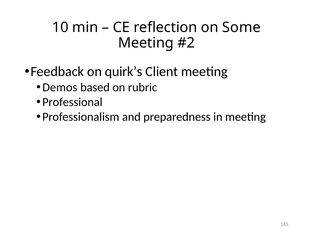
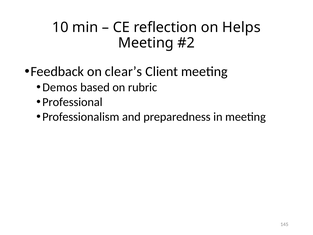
Some: Some -> Helps (241, 27)
quirk’s: quirk’s -> clear’s (124, 71)
